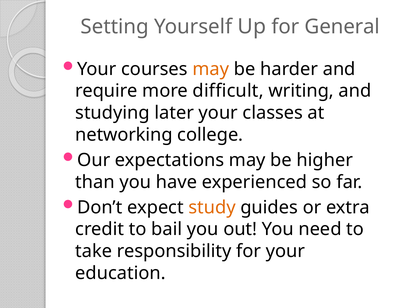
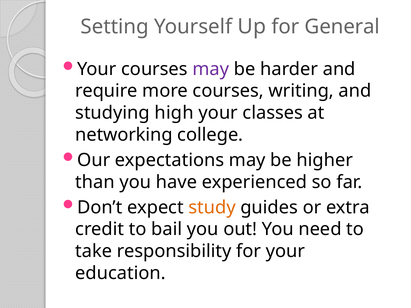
may colour: orange -> purple (211, 69)
more difficult: difficult -> courses (228, 91)
later: later -> high (174, 113)
